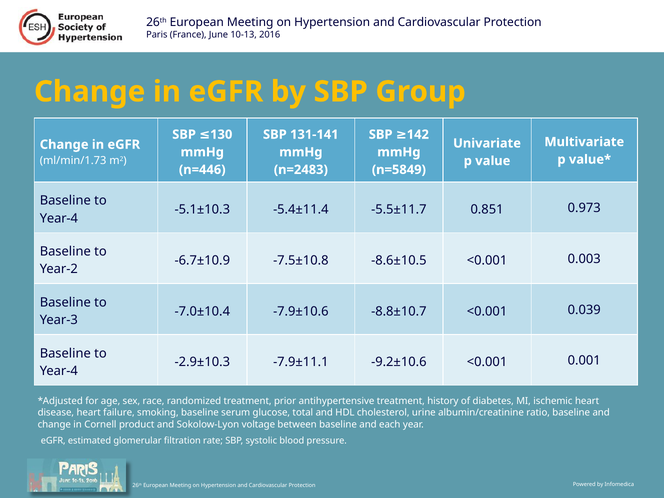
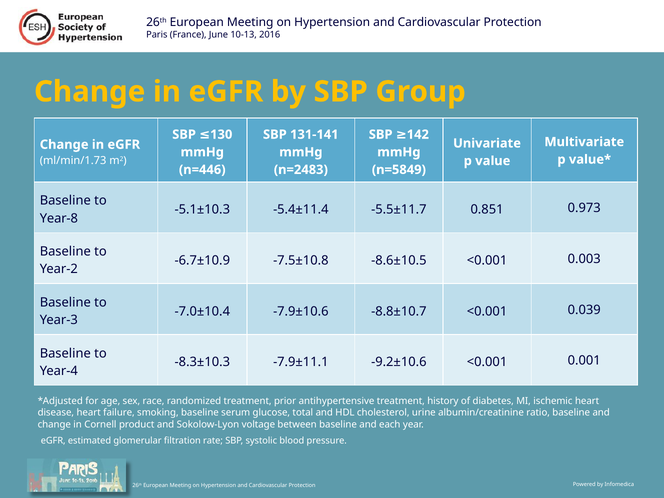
Year-4: Year-4 -> Year-8 (59, 218)
-2.9±10.3: -2.9±10.3 -> -8.3±10.3 (202, 362)
